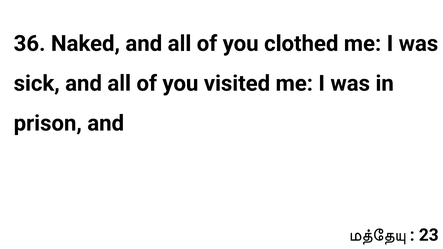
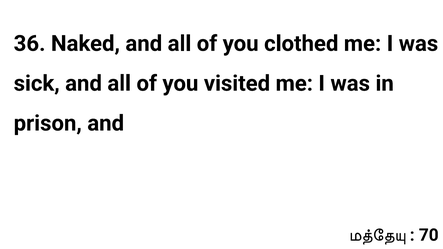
23: 23 -> 70 (429, 235)
